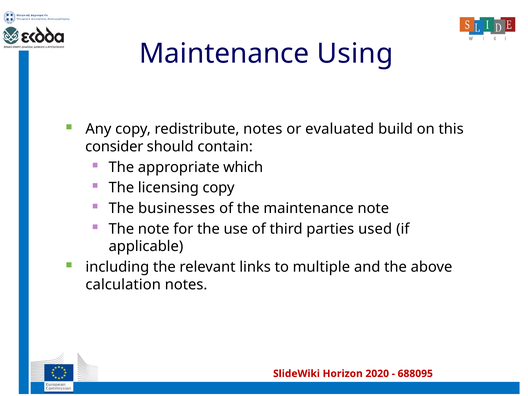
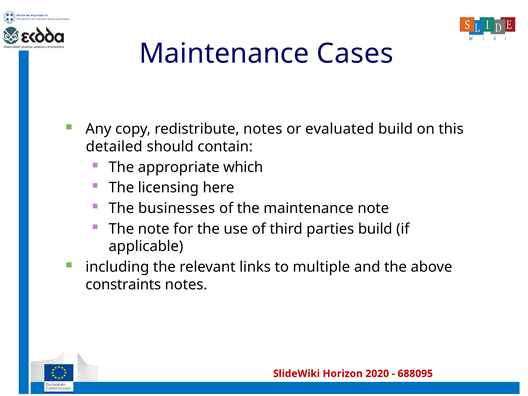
Using: Using -> Cases (355, 54)
consider: consider -> detailed (114, 147)
licensing copy: copy -> here (218, 188)
parties used: used -> build (375, 229)
calculation: calculation -> constraints (123, 285)
